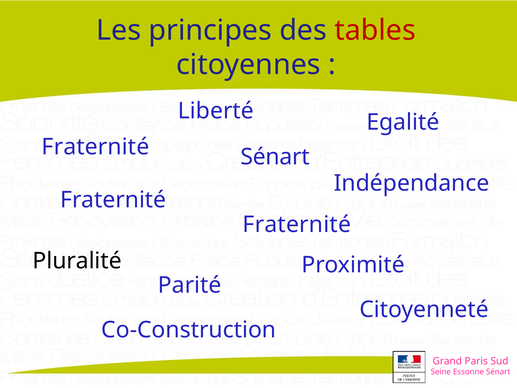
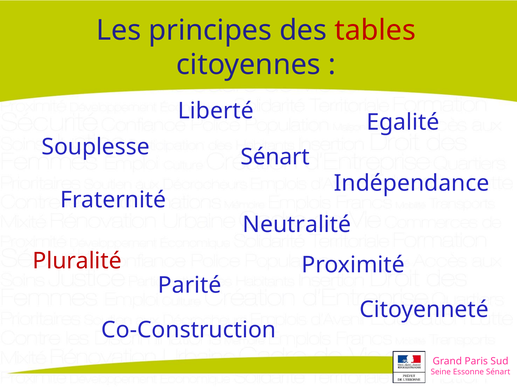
Fraternité: Fraternité -> Souplesse (96, 147)
Fraternité: Fraternité -> Neutralité (297, 224)
Pluralité colour: black -> red (77, 261)
